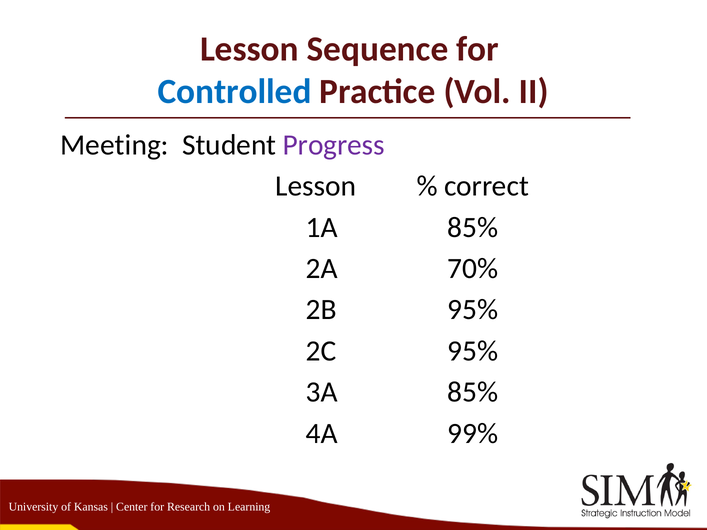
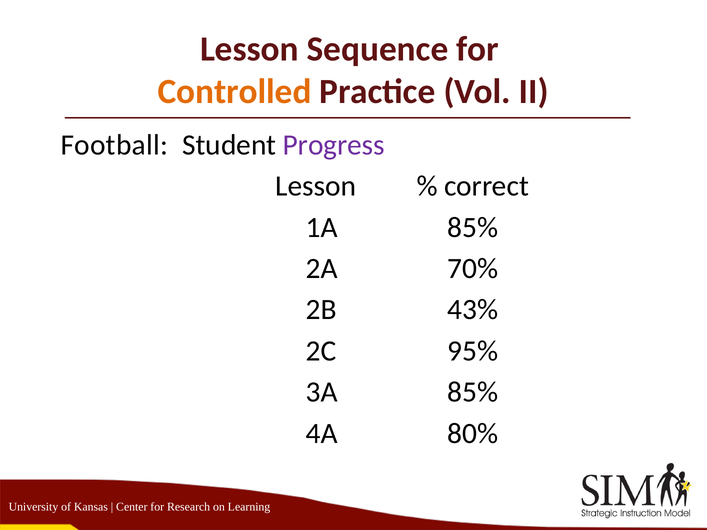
Controlled colour: blue -> orange (235, 91)
Meeting: Meeting -> Football (114, 145)
2B 95%: 95% -> 43% (473, 310)
99%: 99% -> 80% (473, 434)
